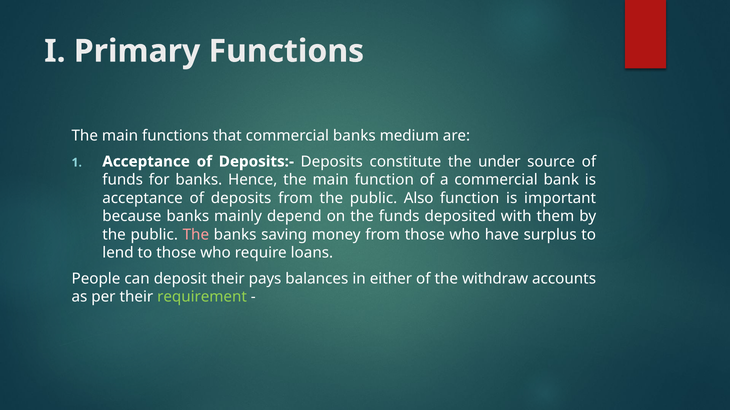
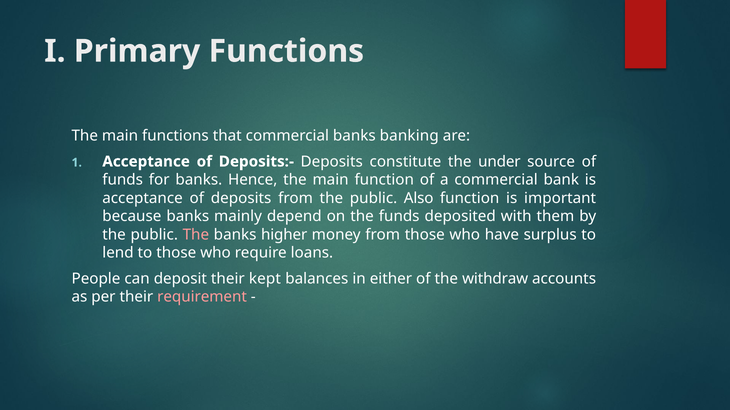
medium: medium -> banking (409, 136)
saving: saving -> higher (284, 235)
pays: pays -> kept (265, 279)
requirement colour: light green -> pink (202, 297)
